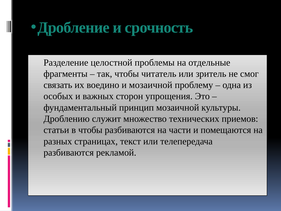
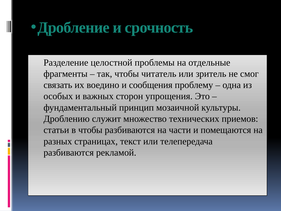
и мозаичной: мозаичной -> сообщения (151, 85)
